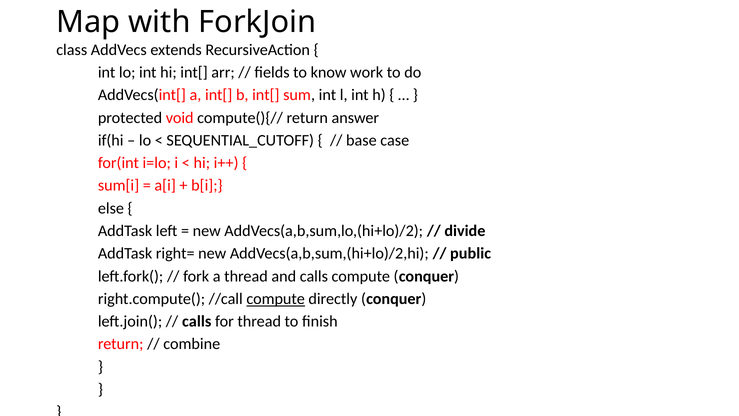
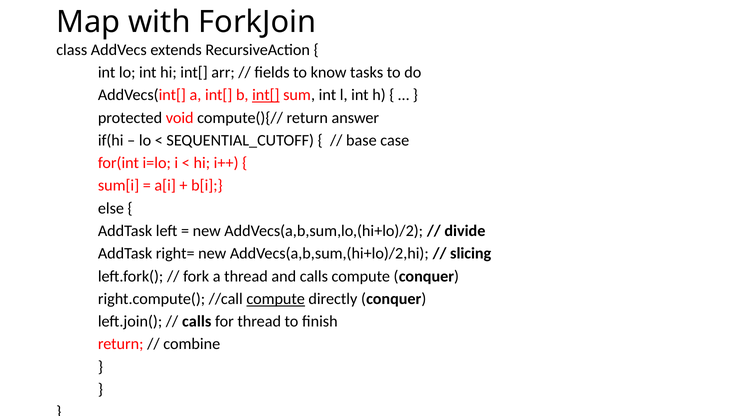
work: work -> tasks (367, 72)
int[ underline: none -> present (266, 95)
public: public -> slicing (471, 253)
